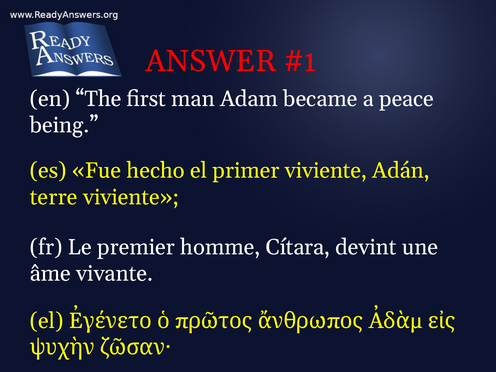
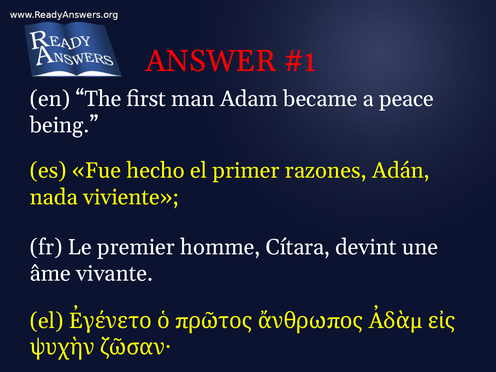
primer viviente: viviente -> razones (326, 171)
terre: terre -> nada (54, 197)
